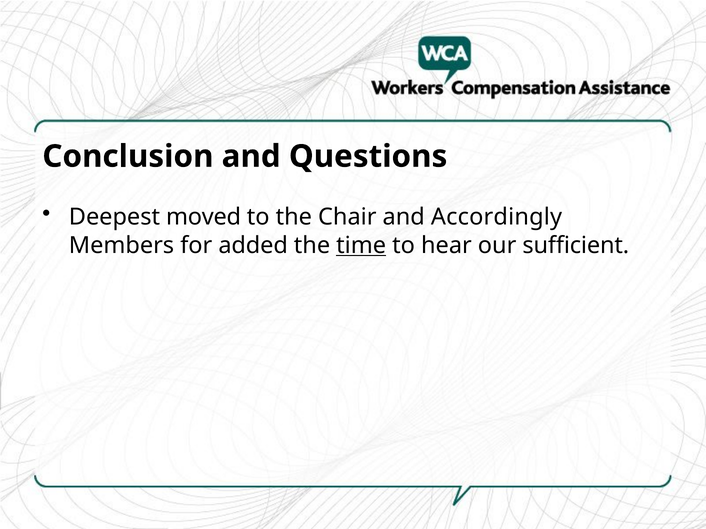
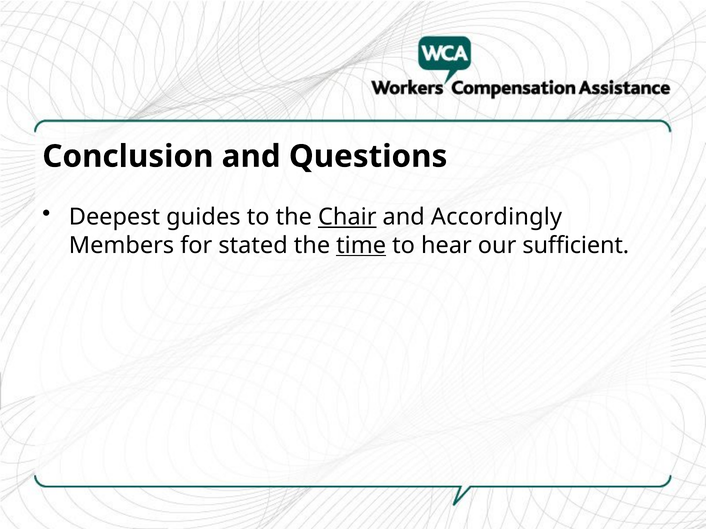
moved: moved -> guides (203, 217)
Chair underline: none -> present (347, 217)
added: added -> stated (253, 246)
